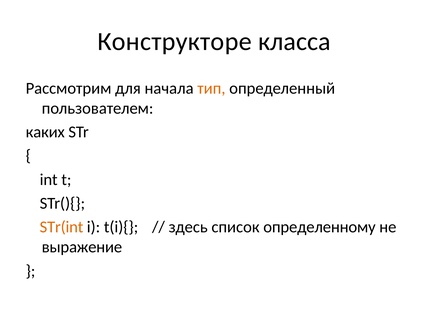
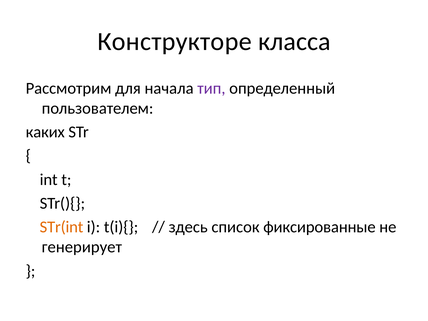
тип colour: orange -> purple (211, 88)
определенному: определенному -> фиксированные (319, 227)
выражение: выражение -> генерирует (82, 247)
